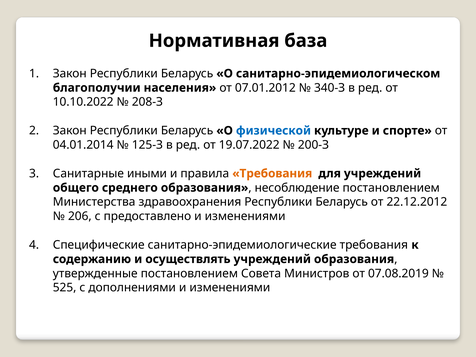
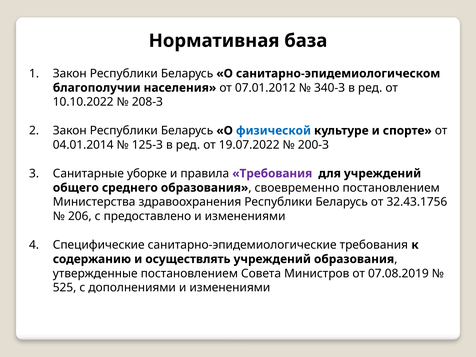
иными: иными -> уборке (147, 173)
Требования colour: orange -> purple (272, 173)
несоблюдение: несоблюдение -> своевременно (297, 188)
22.12.2012: 22.12.2012 -> 32.43.1756 (417, 202)
